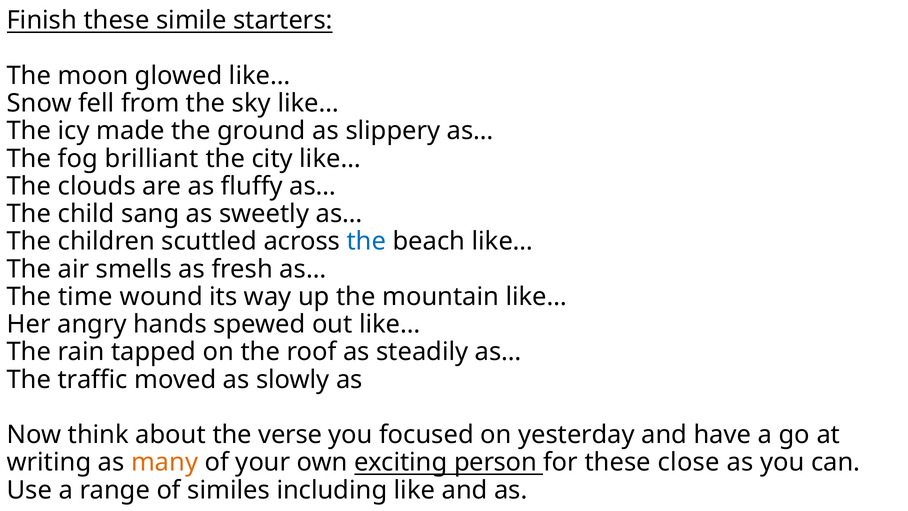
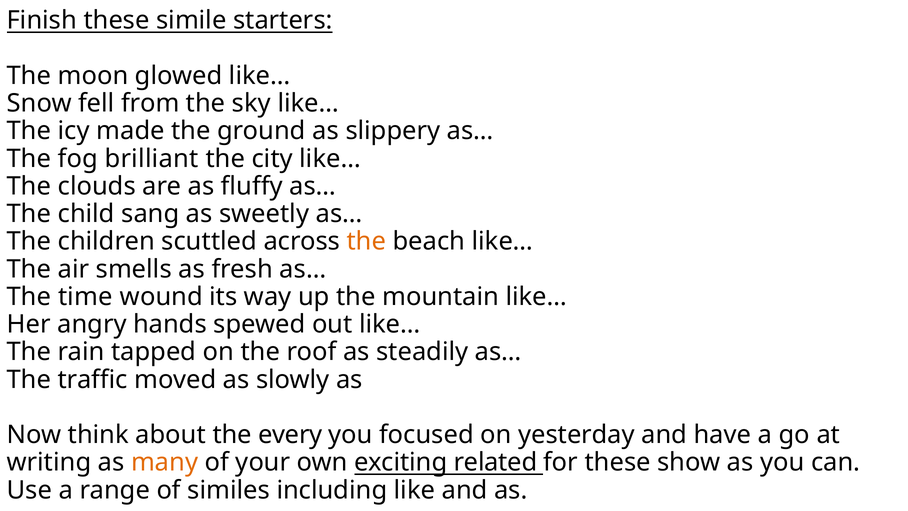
the colour: blue -> orange (366, 241)
verse: verse -> every (290, 435)
person: person -> related (495, 462)
close: close -> show (689, 462)
